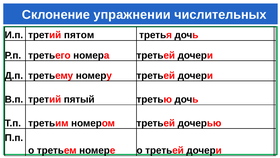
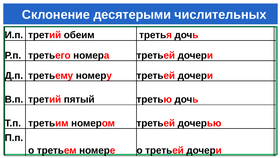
упражнении: упражнении -> десятерыми (132, 15)
пятом: пятом -> обеим (79, 35)
